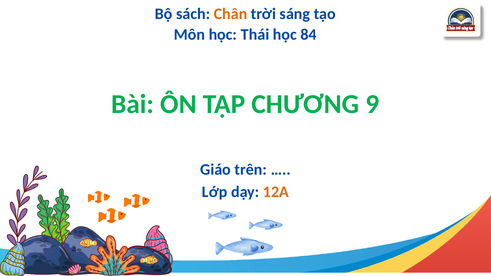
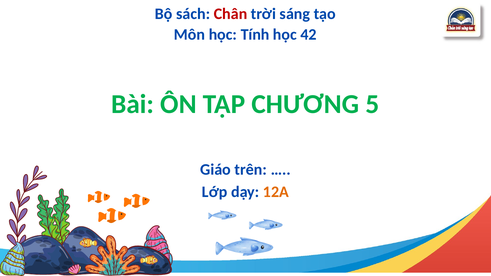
Chân colour: orange -> red (231, 14)
Thái: Thái -> Tính (255, 34)
84: 84 -> 42 (309, 34)
9: 9 -> 5 (372, 104)
